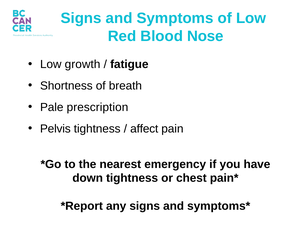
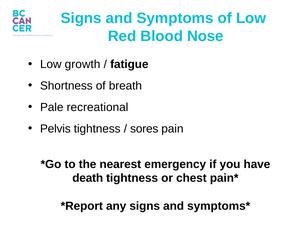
prescription: prescription -> recreational (98, 108)
affect: affect -> sores (144, 129)
down: down -> death (88, 179)
